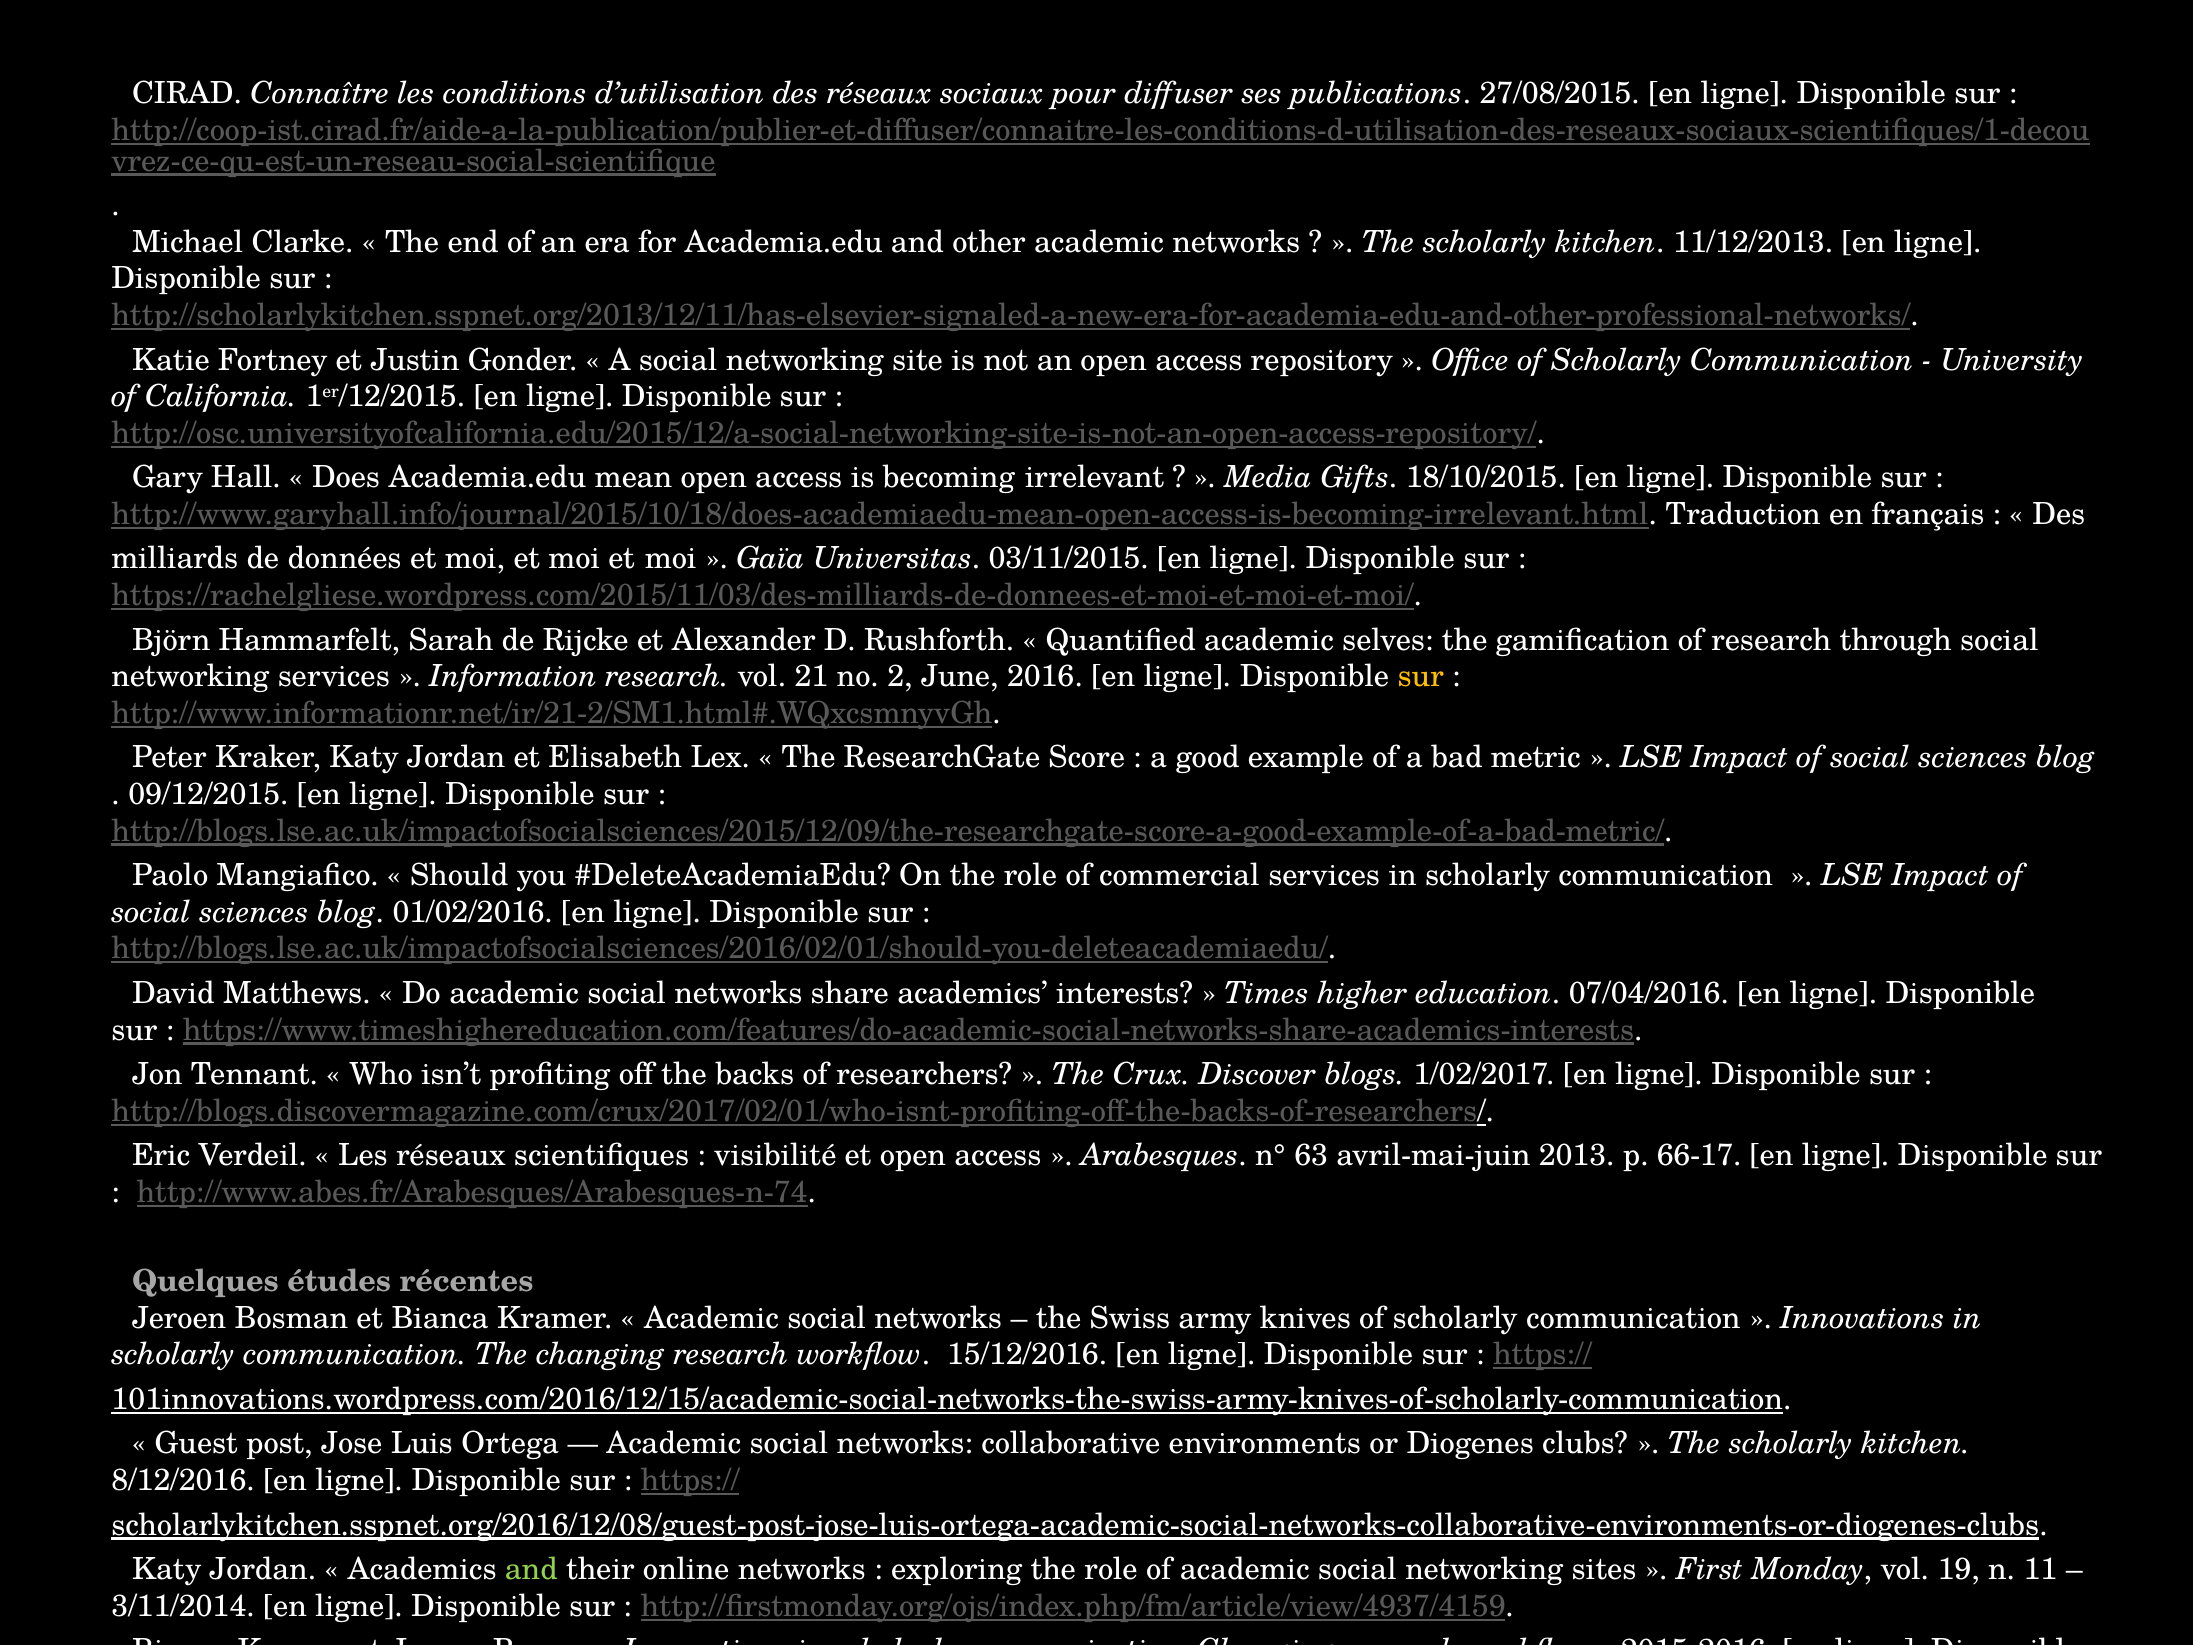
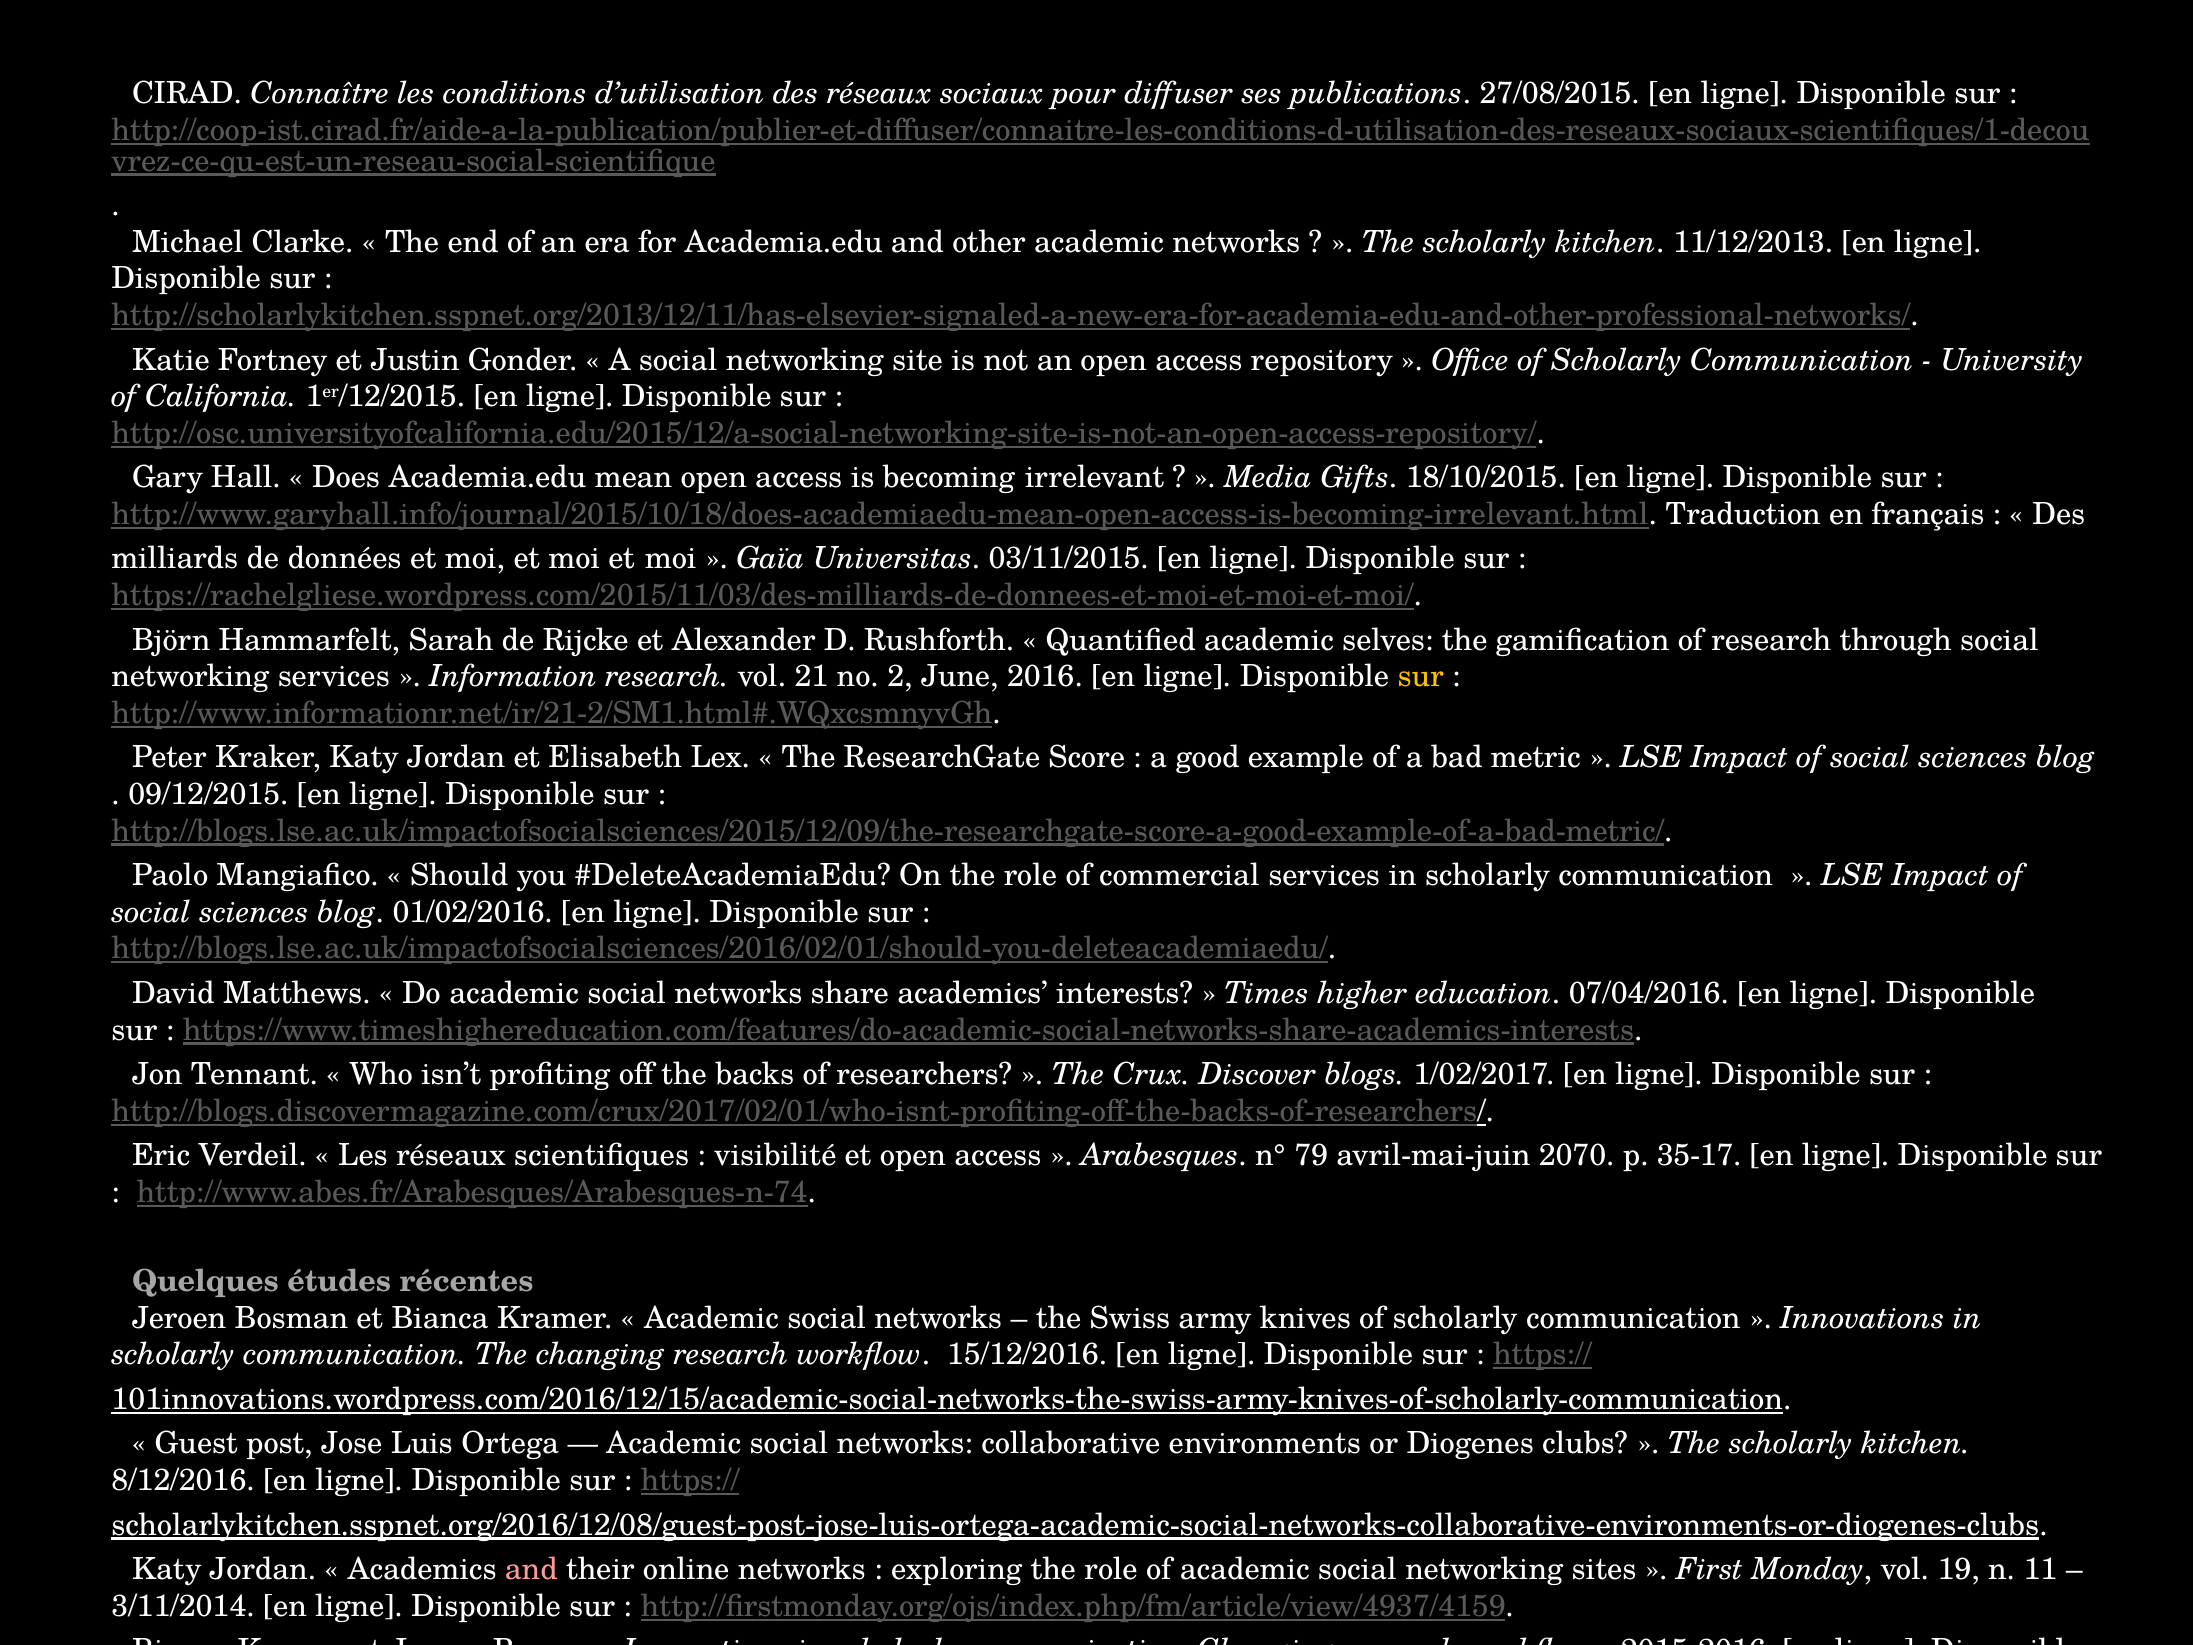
63: 63 -> 79 (1311, 1156)
2013: 2013 -> 2070 (1577, 1156)
66-17: 66-17 -> 35-17 (1699, 1156)
and colour: light green -> pink (531, 1569)
